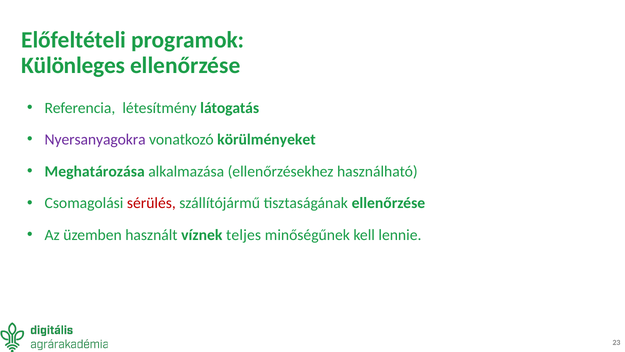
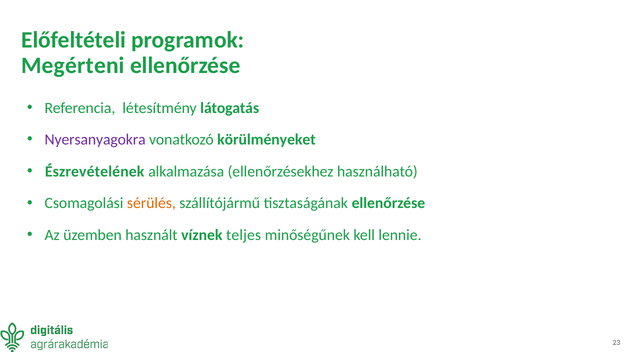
Különleges: Különleges -> Megérteni (73, 65)
Meghatározása: Meghatározása -> Észrevételének (95, 171)
sérülés colour: red -> orange (151, 203)
